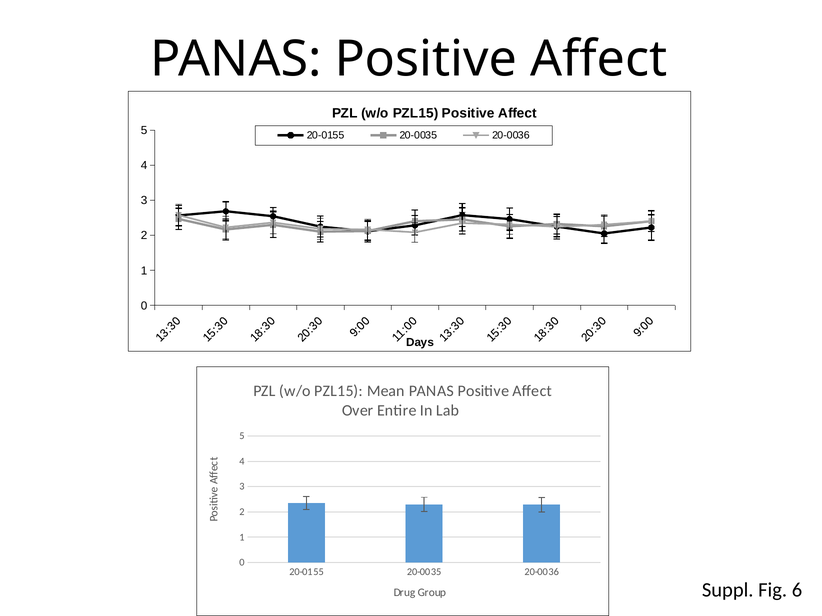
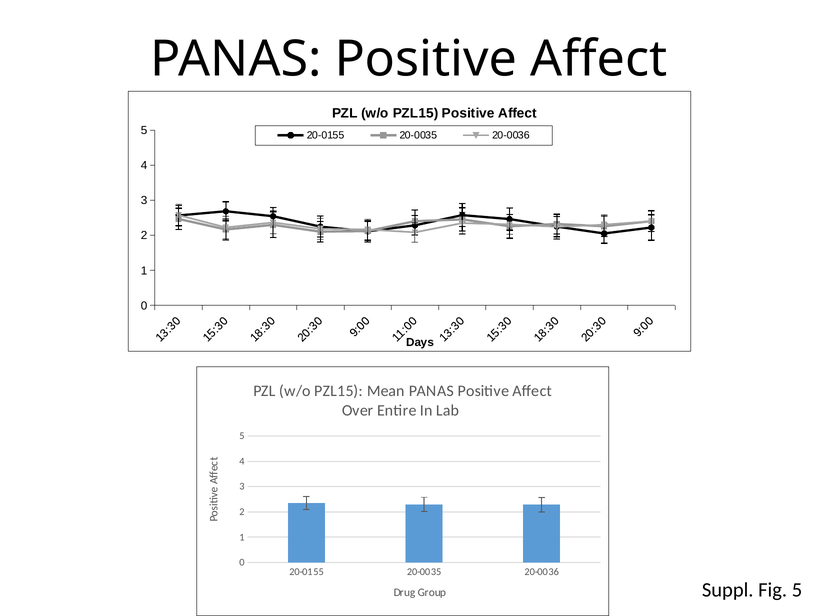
Fig 6: 6 -> 5 (797, 591)
